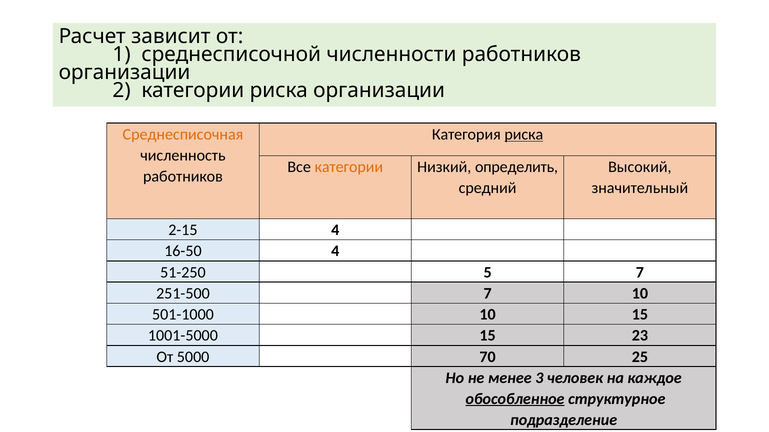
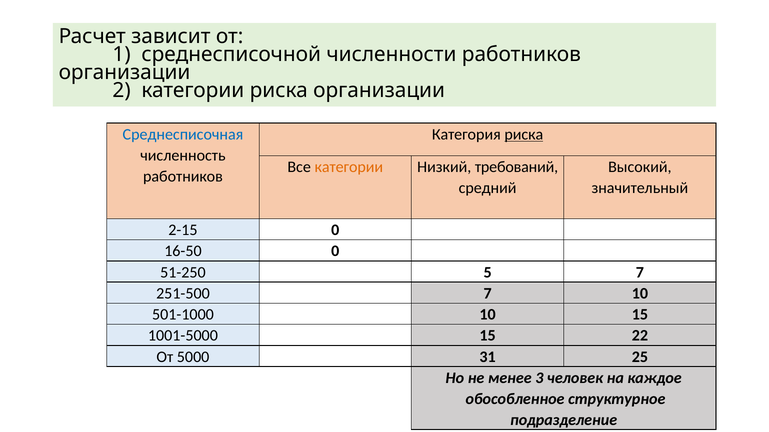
Среднесписочная colour: orange -> blue (183, 135)
определить: определить -> требований (517, 167)
2-15 4: 4 -> 0 (335, 230)
16-50 4: 4 -> 0 (335, 252)
23: 23 -> 22 (640, 336)
70: 70 -> 31 (488, 357)
обособленное underline: present -> none (515, 399)
